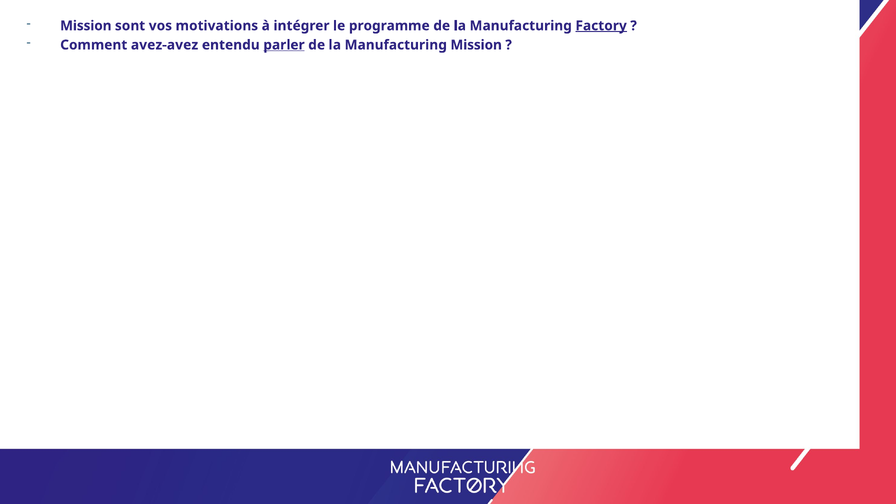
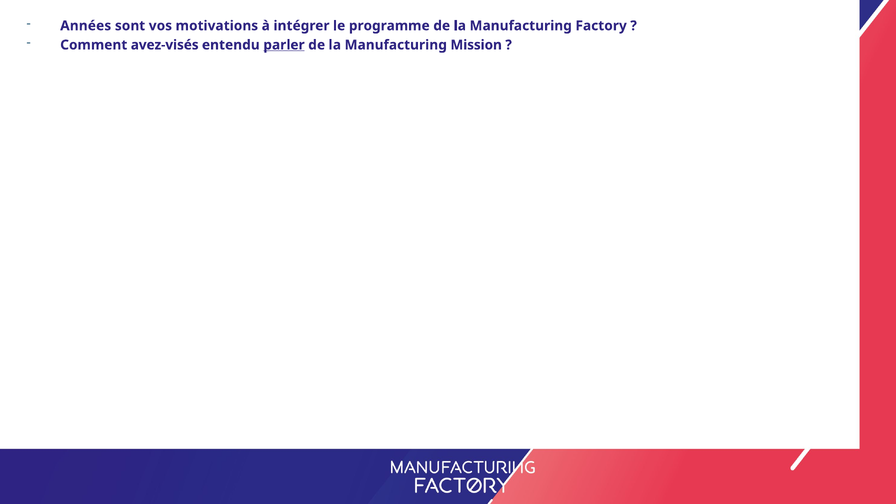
Mission: Mission -> Années (86, 26)
Factory underline: present -> none (601, 26)
avez-avez: avez-avez -> avez-visés (165, 45)
